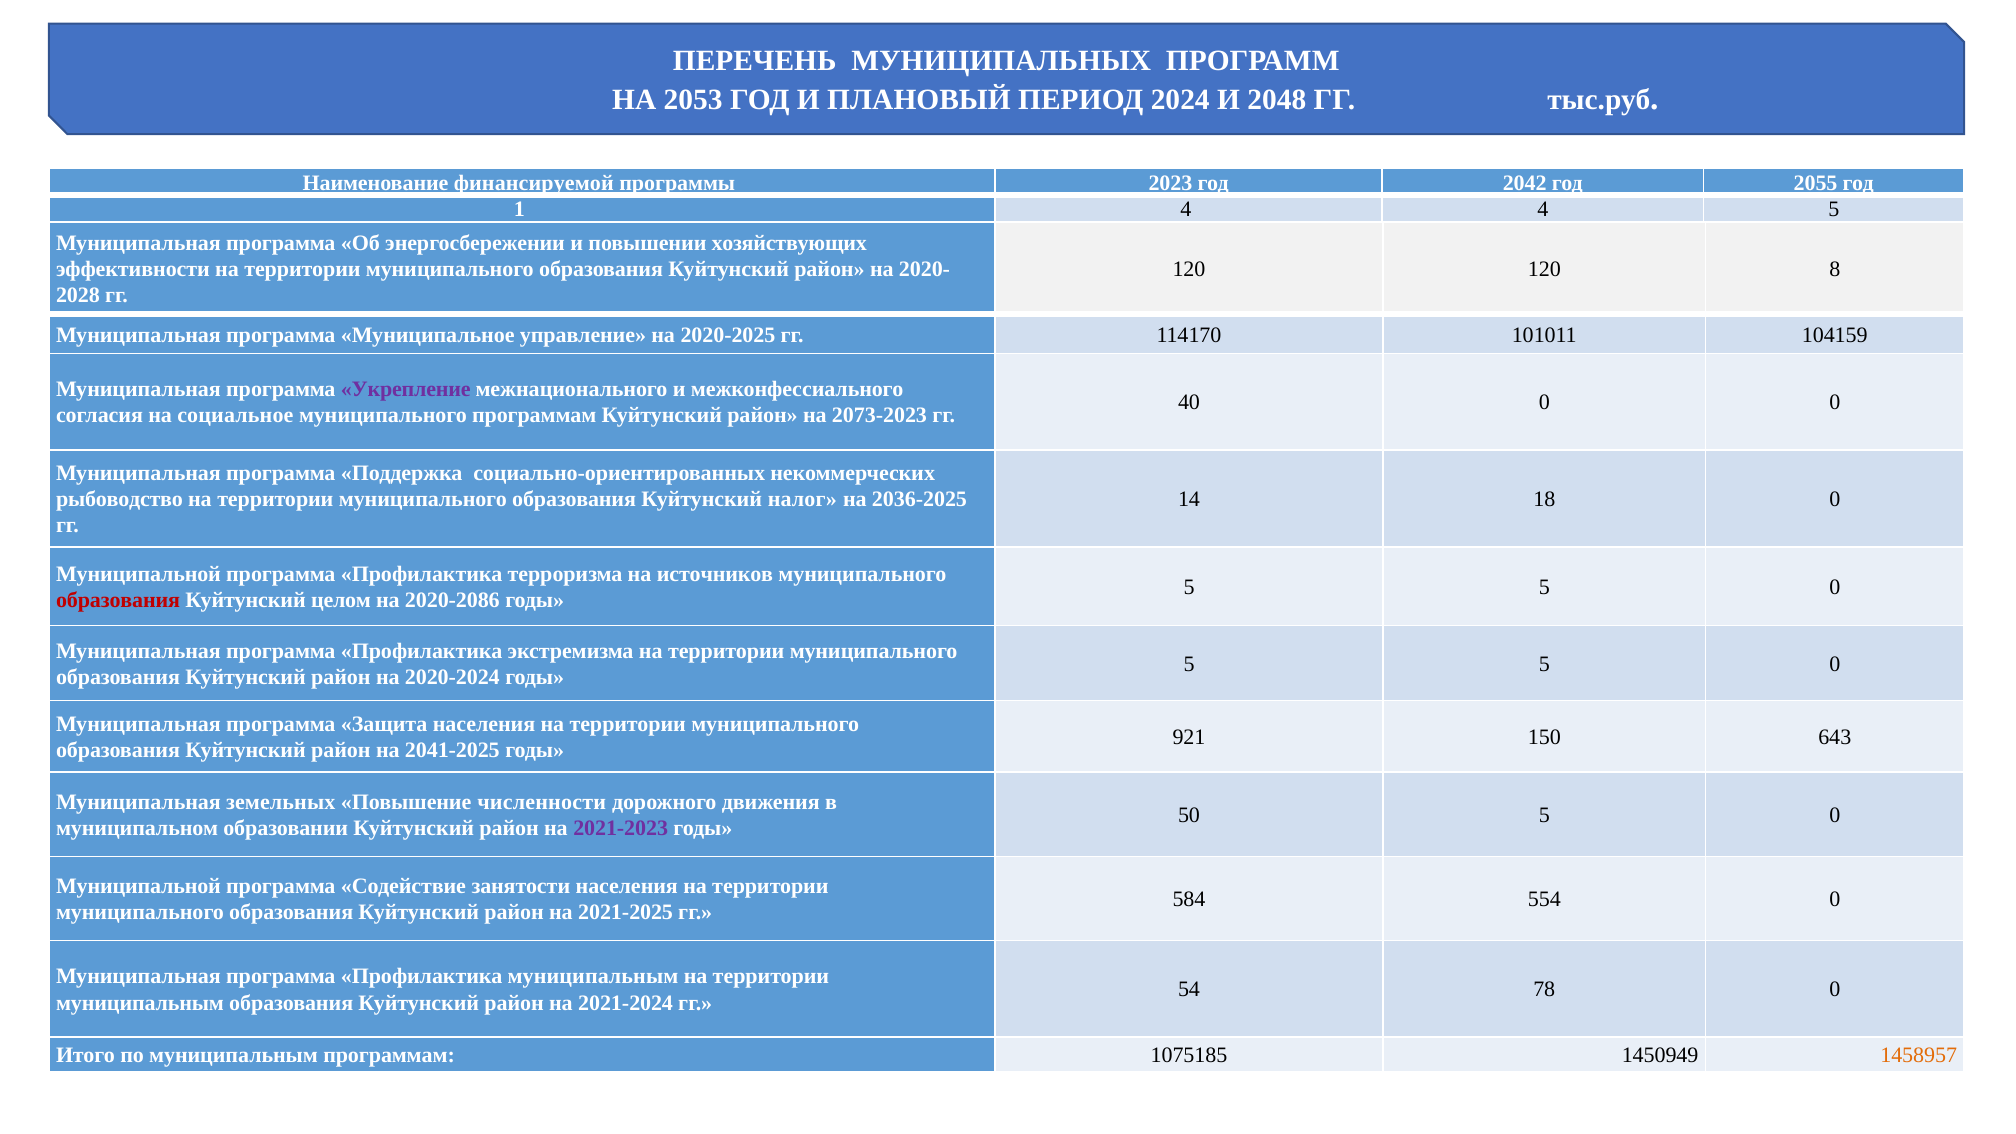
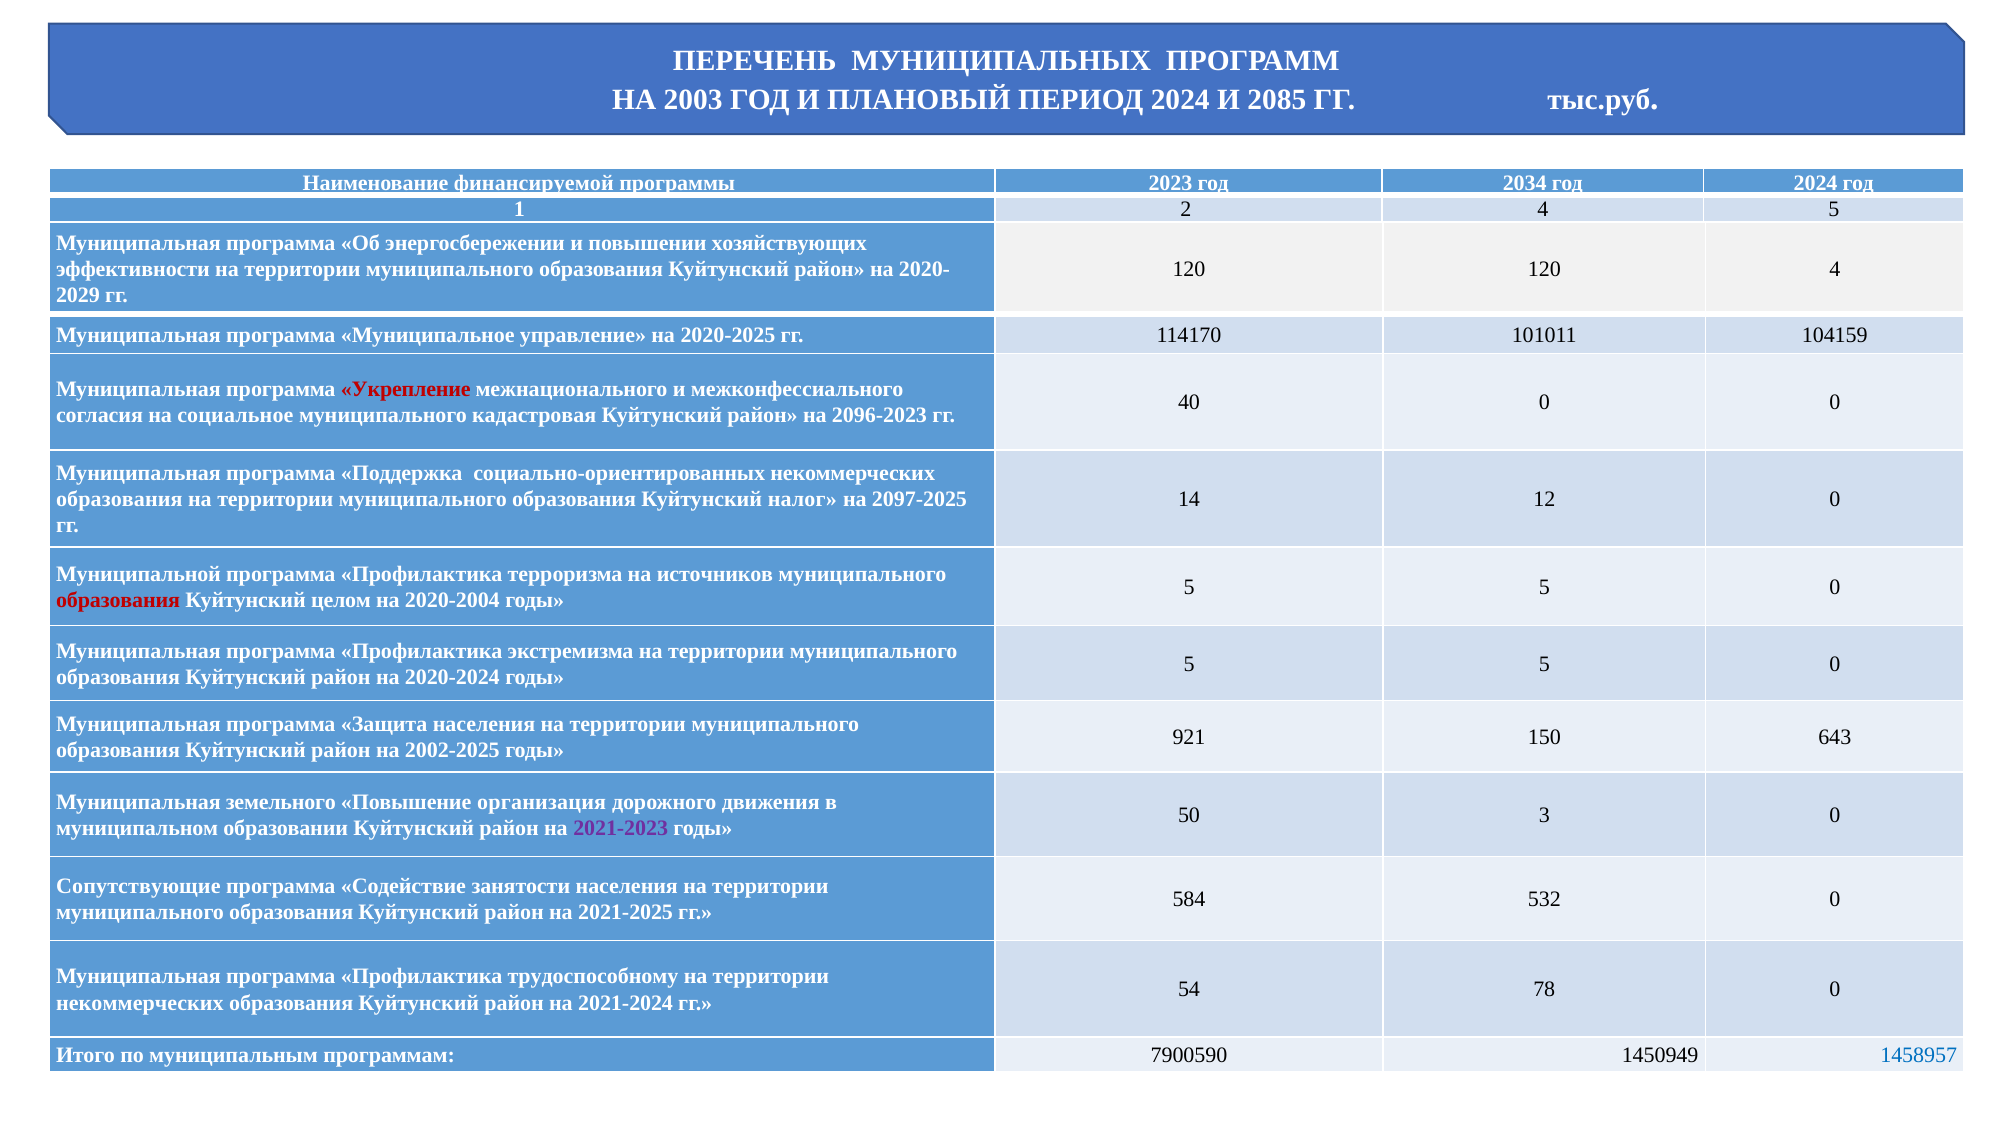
2053: 2053 -> 2003 (693, 100)
2048: 2048 -> 2085 (1277, 100)
2042: 2042 -> 2034 (1525, 183)
год 2055: 2055 -> 2024 (1816, 183)
1 4: 4 -> 2 (1186, 209)
120 8: 8 -> 4 (1835, 269)
2028: 2028 -> 2029 (78, 295)
Укрепление colour: purple -> red (406, 390)
муниципального программам: программам -> кадастровая (534, 416)
2073-2023: 2073-2023 -> 2096-2023 (879, 416)
рыбоводство: рыбоводство -> образования (119, 499)
2036-2025: 2036-2025 -> 2097-2025 (919, 499)
18: 18 -> 12 (1544, 499)
2020-2086: 2020-2086 -> 2020-2004 (452, 600)
2041-2025: 2041-2025 -> 2002-2025 (452, 750)
земельных: земельных -> земельного (281, 802)
численности: численности -> организация (542, 802)
50 5: 5 -> 3 (1544, 815)
Муниципальной: Муниципальной -> Сопутствующие (138, 886)
554: 554 -> 532 (1544, 900)
Профилактика муниципальным: муниципальным -> трудоспособному (593, 977)
муниципальным: муниципальным -> некоммерческих (140, 1003)
1075185: 1075185 -> 7900590 (1189, 1056)
1458957 colour: orange -> blue (1919, 1056)
